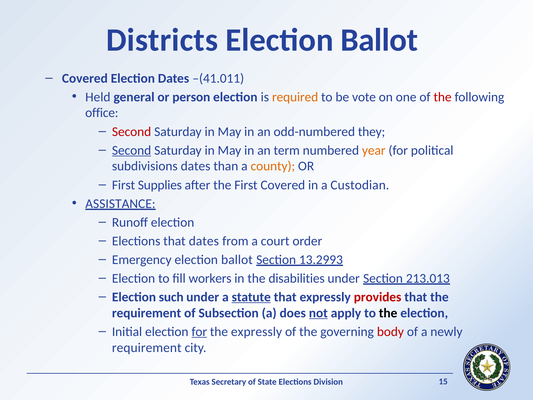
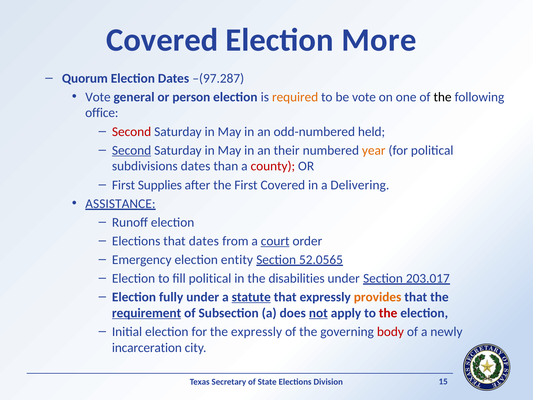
Districts: Districts -> Covered (162, 40)
Ballot: Ballot -> More (379, 40)
Covered: Covered -> Quorum (85, 78)
–(41.011: –(41.011 -> –(97.287 (218, 78)
Held: Held -> Vote (98, 97)
the colour: red -> black (443, 97)
they: they -> held (372, 132)
term: term -> their (287, 150)
county colour: orange -> red (273, 166)
Custodian: Custodian -> Delivering (360, 185)
court underline: none -> present (275, 241)
Emergency election ballot: ballot -> entity (237, 259)
13.2993: 13.2993 -> 52.0565 (321, 259)
fill workers: workers -> political (210, 278)
213.013: 213.013 -> 203.017 (428, 278)
such: such -> fully (171, 297)
provides colour: red -> orange (378, 297)
requirement underline: none -> present (147, 313)
the colour: black -> red (388, 313)
for underline: present -> none (199, 331)
requirement: requirement -> incarceration (147, 347)
